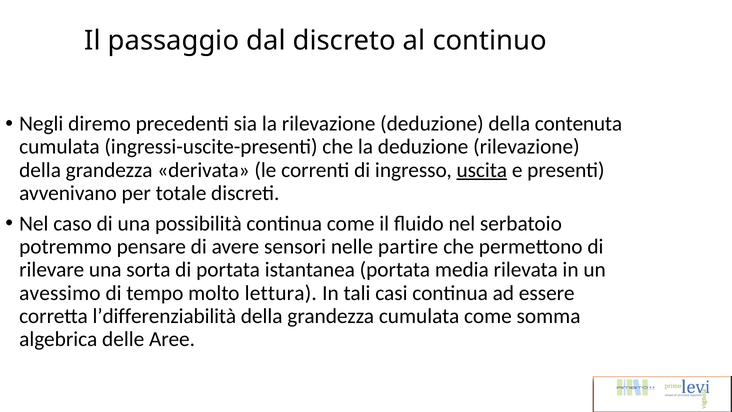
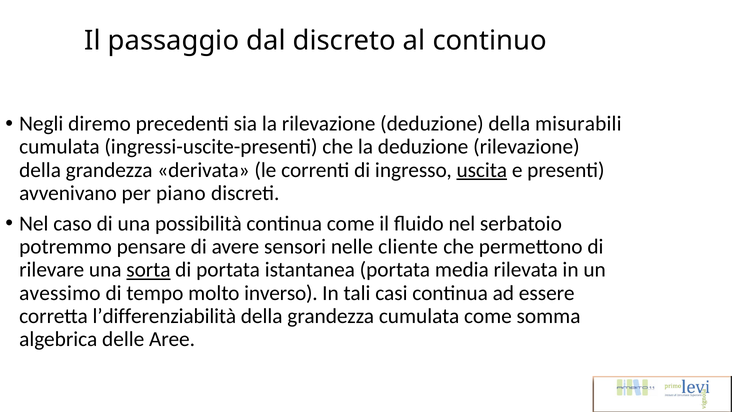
contenuta: contenuta -> misurabili (578, 124)
totale: totale -> piano (181, 193)
partire: partire -> cliente (408, 247)
sorta underline: none -> present (148, 270)
lettura: lettura -> inverso (281, 293)
